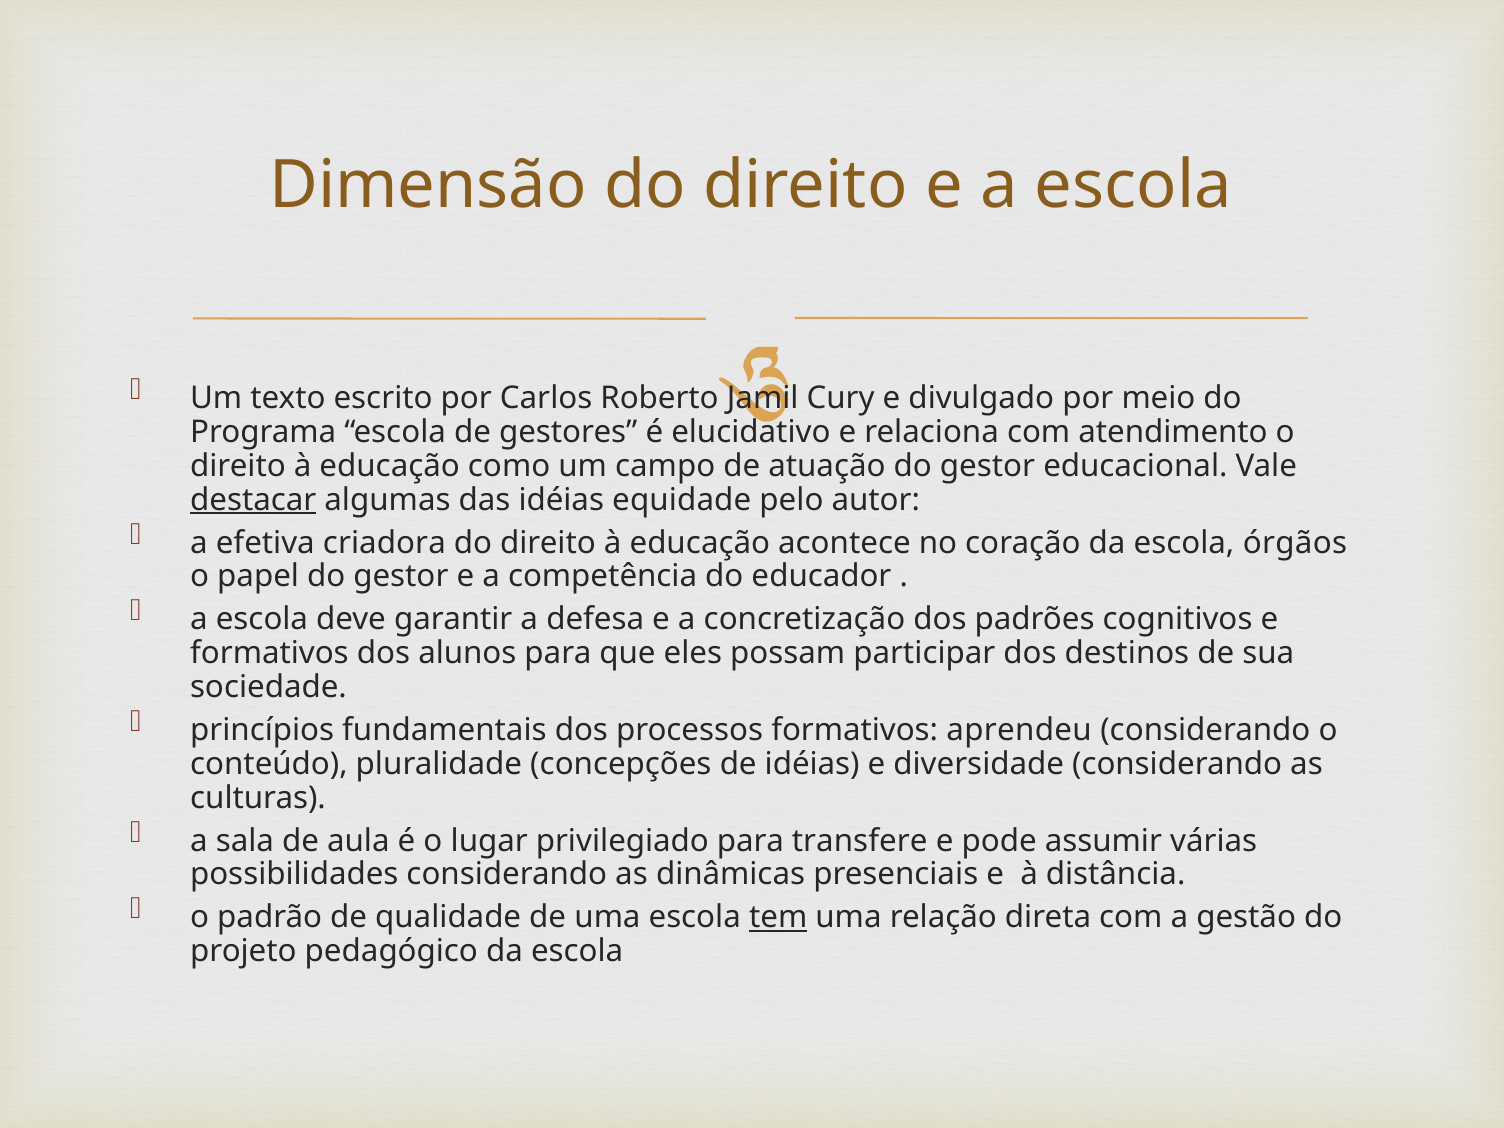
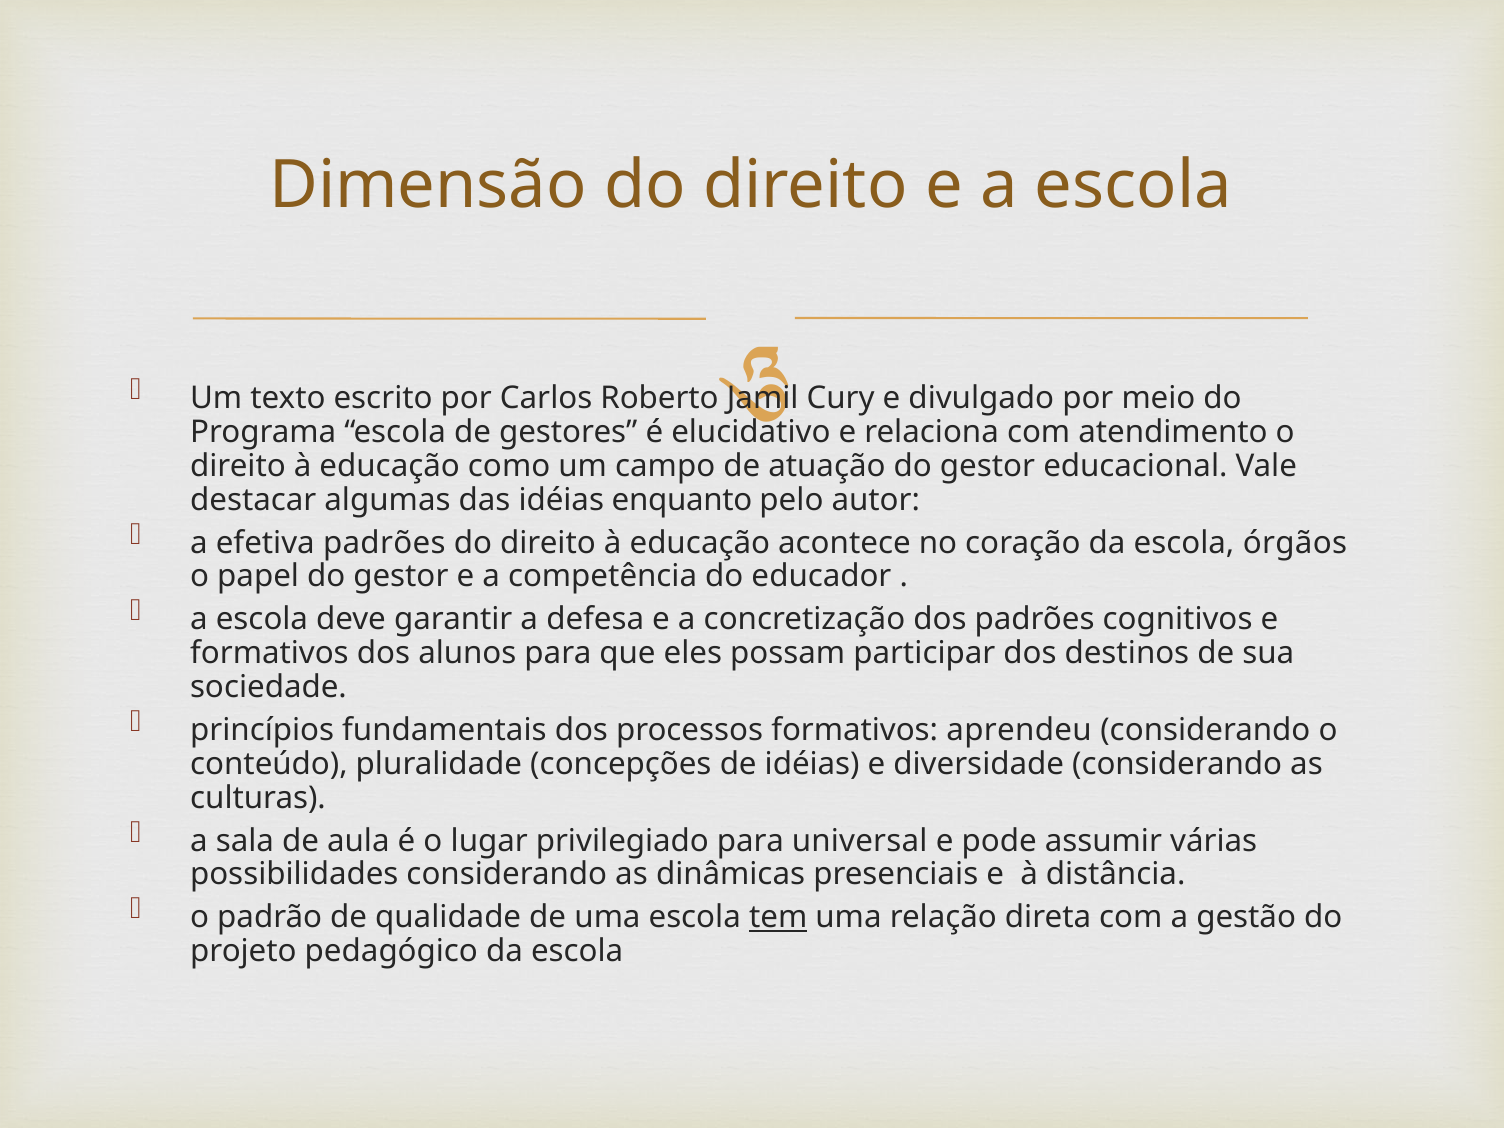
destacar underline: present -> none (253, 500)
equidade: equidade -> enquanto (682, 500)
efetiva criadora: criadora -> padrões (384, 543)
transfere: transfere -> universal (860, 841)
